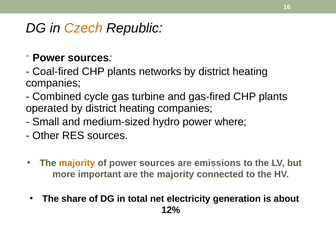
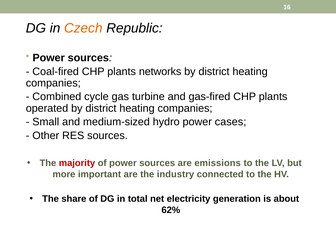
where: where -> cases (231, 122)
majority colour: orange -> red (77, 163)
are the majority: majority -> industry (176, 174)
12%: 12% -> 62% (171, 210)
